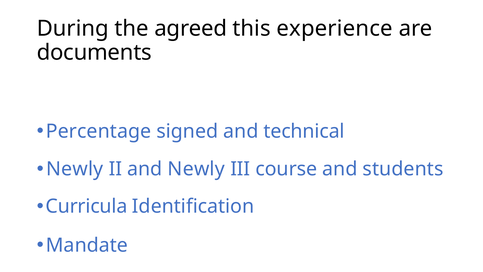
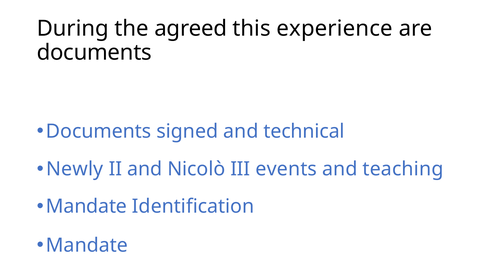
Percentage: Percentage -> Documents (99, 131)
and Newly: Newly -> Nicolò (196, 169)
course: course -> events (286, 169)
students: students -> teaching (403, 169)
Curricula: Curricula -> Mandate (86, 206)
